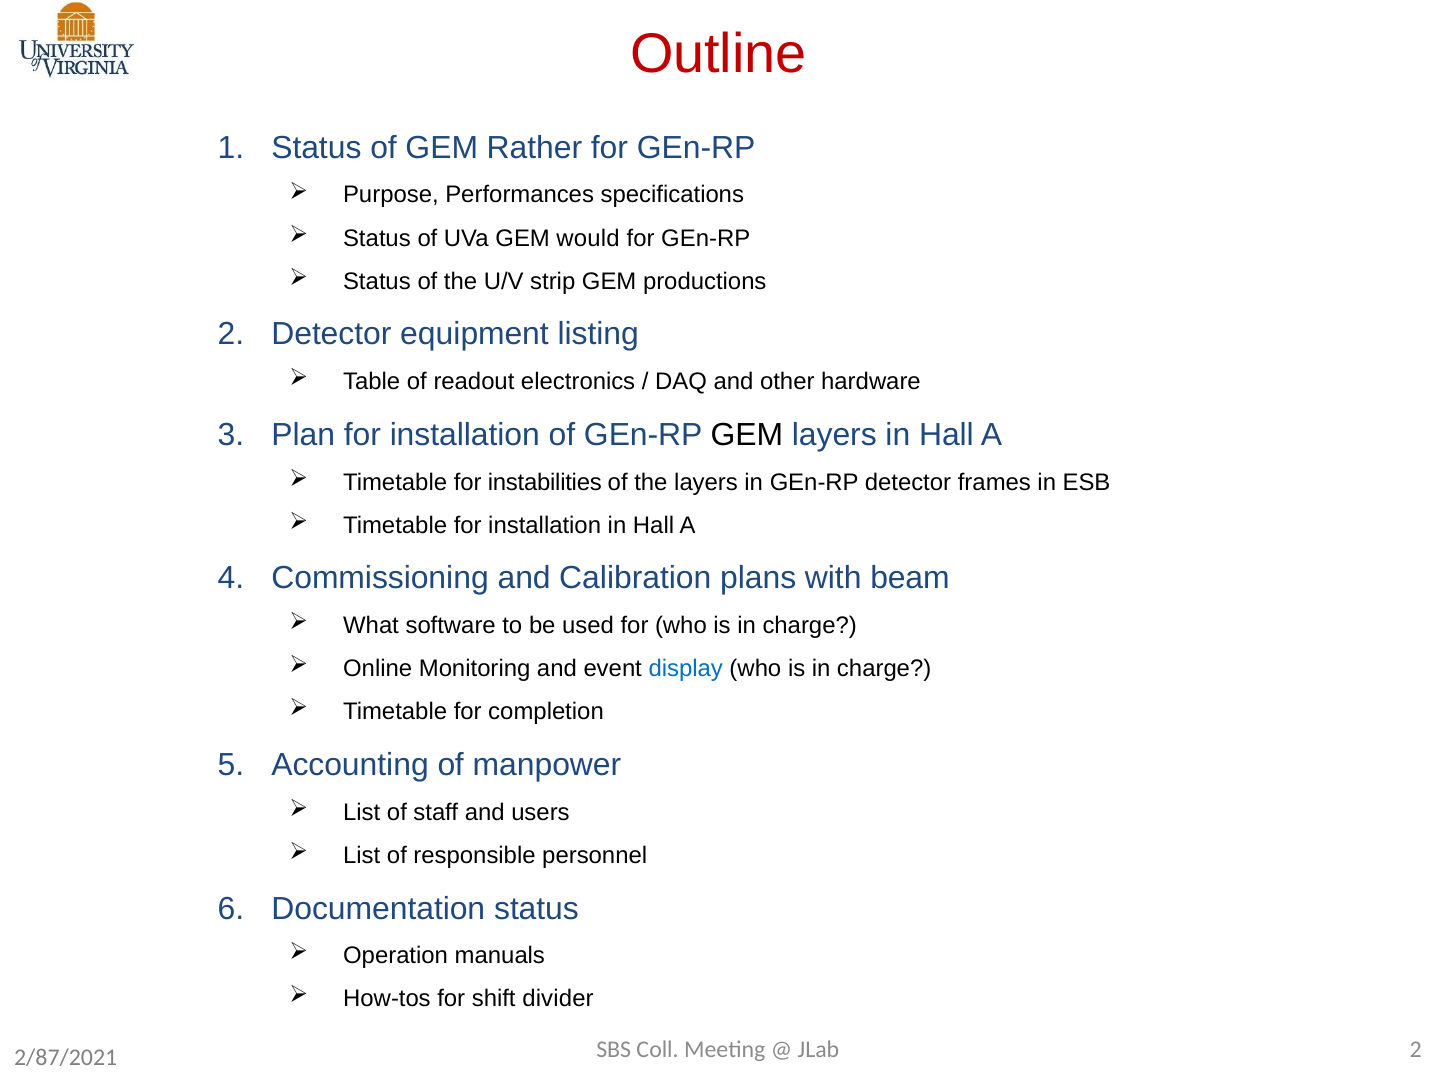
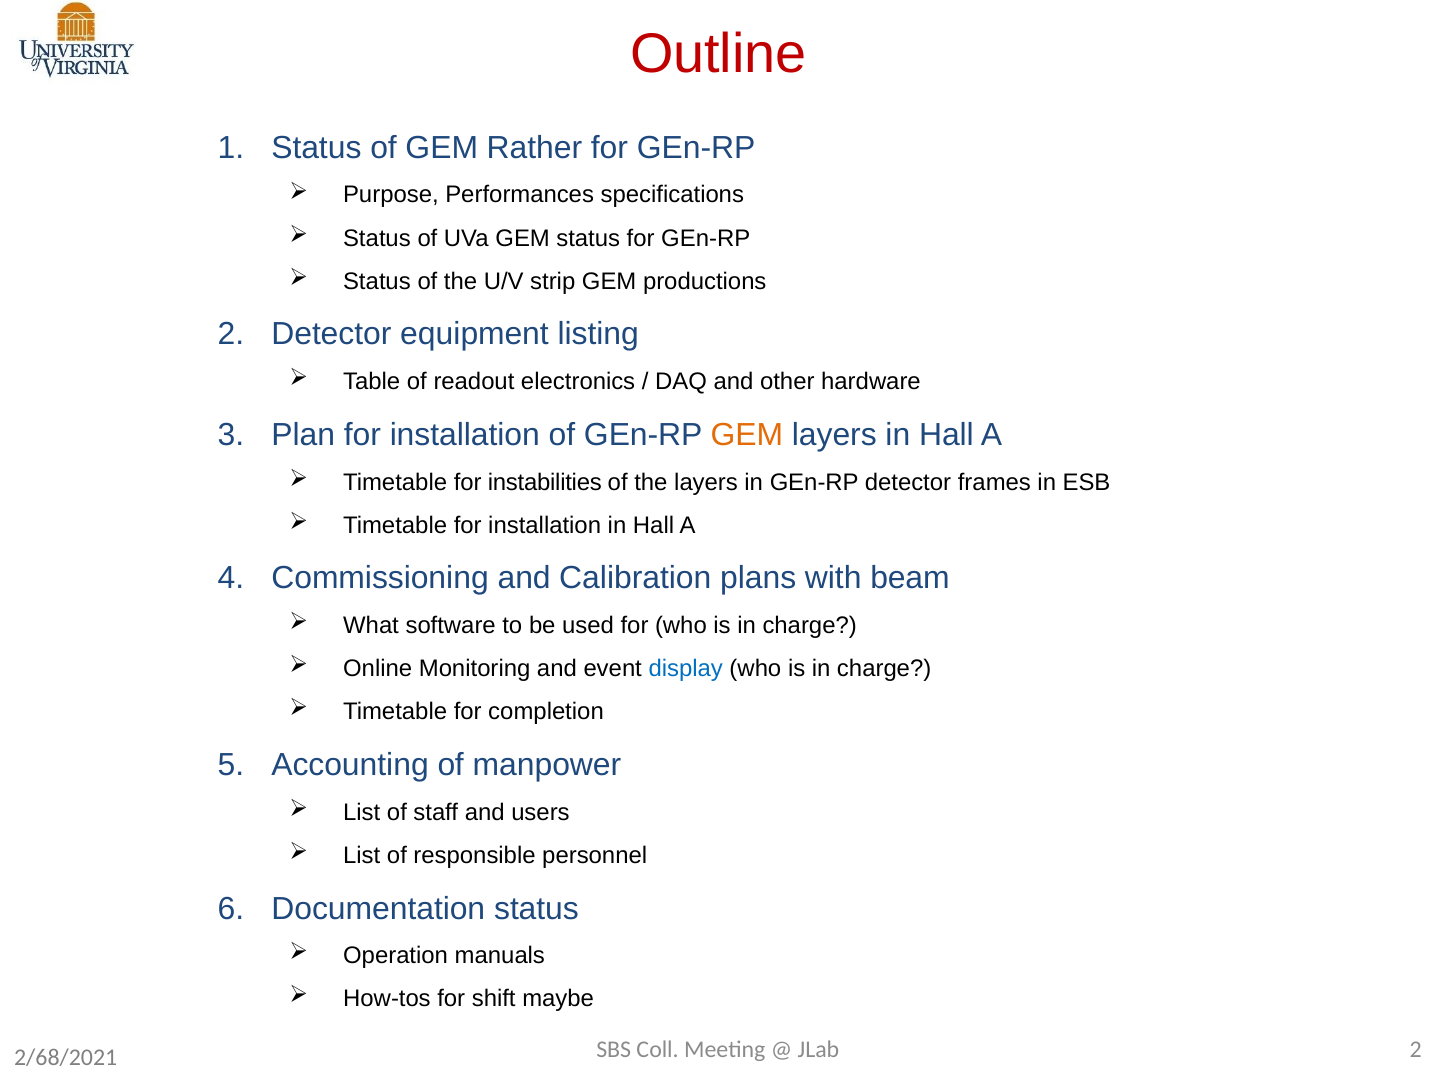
GEM would: would -> status (588, 238)
GEM colour: black -> orange (747, 435)
divider: divider -> maybe (558, 999)
2/87/2021: 2/87/2021 -> 2/68/2021 (66, 1057)
